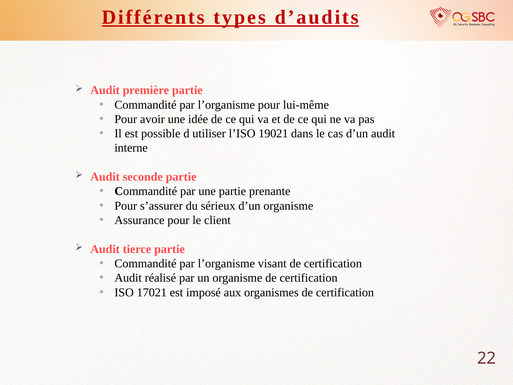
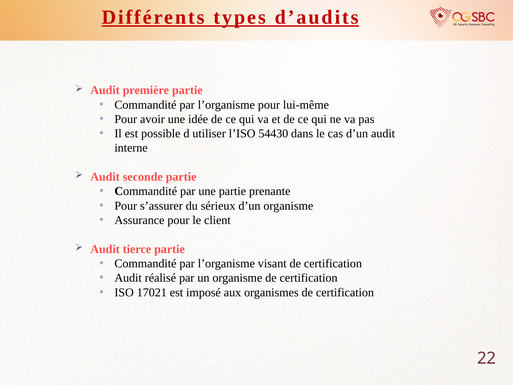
19021: 19021 -> 54430 (273, 133)
